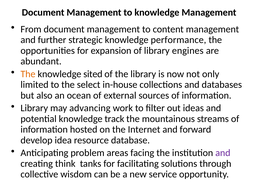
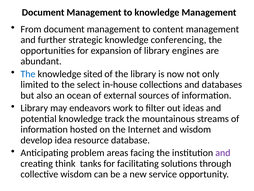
performance: performance -> conferencing (178, 40)
The colour: orange -> blue (28, 74)
advancing: advancing -> endeavors (90, 108)
and forward: forward -> wisdom (195, 129)
